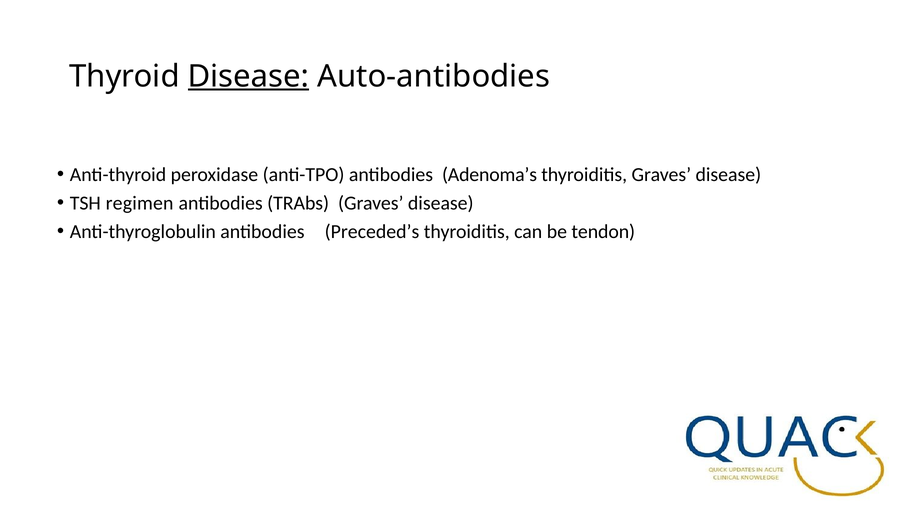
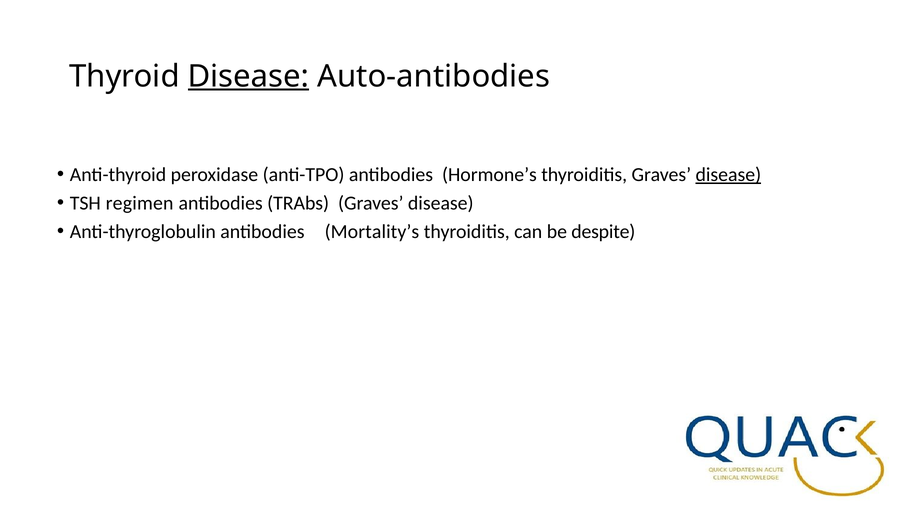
Adenoma’s: Adenoma’s -> Hormone’s (489, 175)
disease underline: none -> present (728, 175)
Preceded’s: Preceded’s -> Mortality’s (372, 232)
tendon: tendon -> despite (603, 232)
